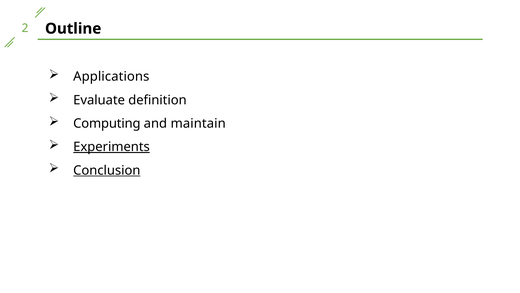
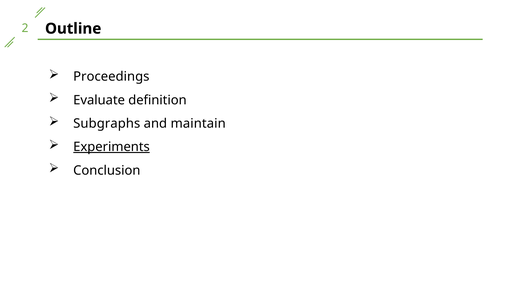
Applications: Applications -> Proceedings (111, 77)
Computing: Computing -> Subgraphs (107, 123)
Conclusion underline: present -> none (107, 170)
